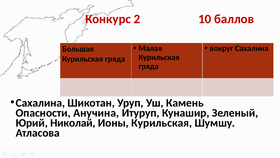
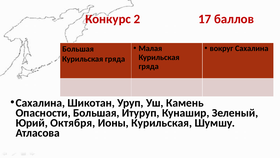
10: 10 -> 17 (205, 19)
Опасности Анучина: Анучина -> Большая (96, 113)
Николай: Николай -> Октября (73, 123)
